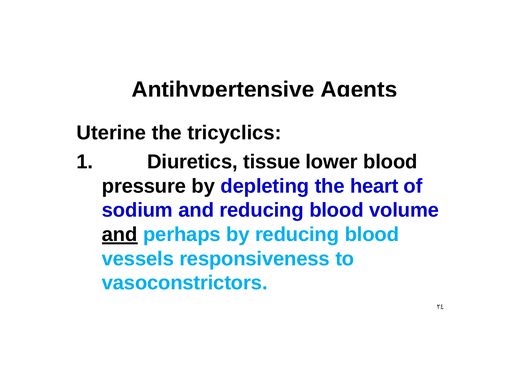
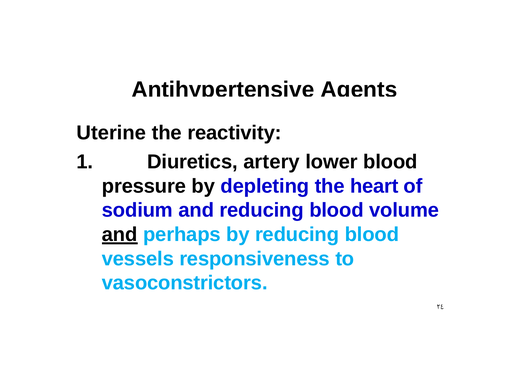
tricyclics: tricyclics -> reactivity (234, 133)
tissue: tissue -> artery (272, 162)
